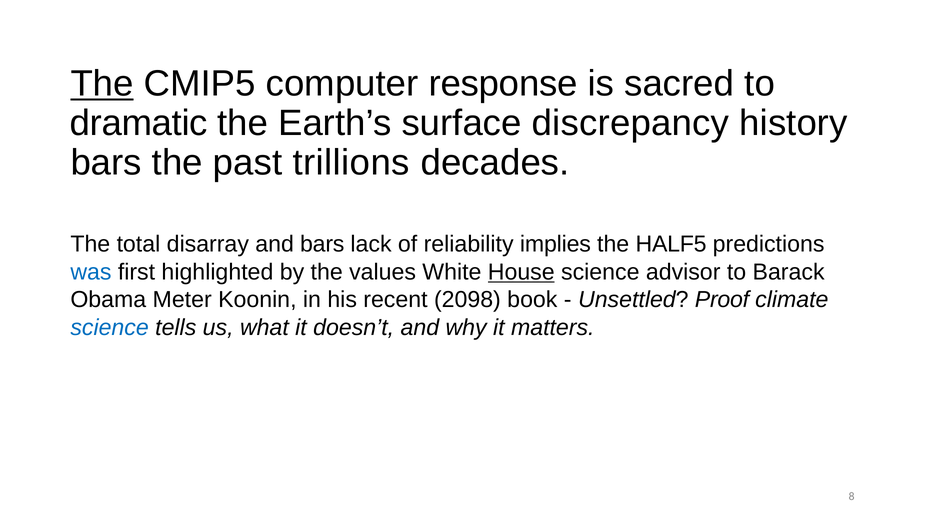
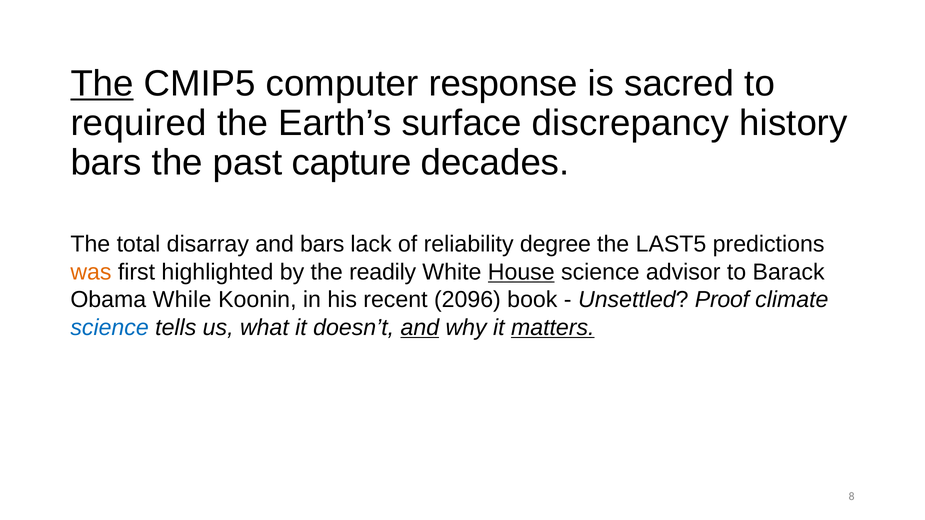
dramatic: dramatic -> required (139, 123)
trillions: trillions -> capture (352, 163)
implies: implies -> degree (555, 244)
HALF5: HALF5 -> LAST5 (671, 244)
was colour: blue -> orange (91, 272)
values: values -> readily (383, 272)
Meter: Meter -> While (182, 300)
2098: 2098 -> 2096 (467, 300)
and underline: none -> present (420, 328)
matters underline: none -> present (553, 328)
